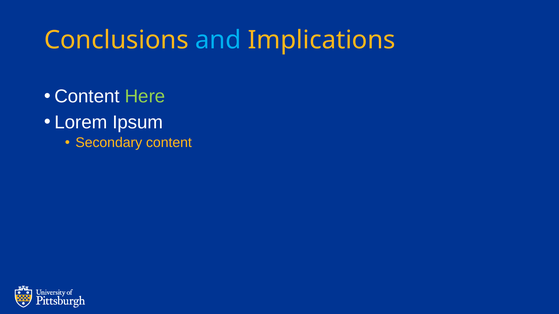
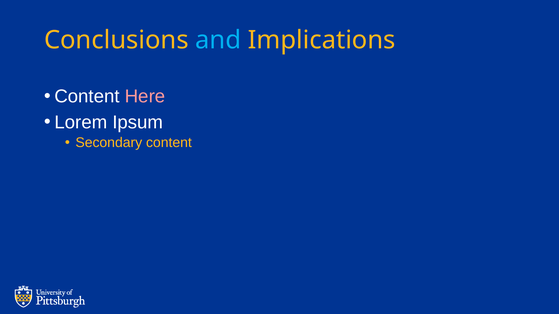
Here colour: light green -> pink (145, 96)
